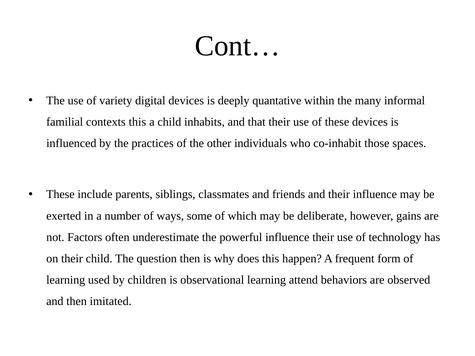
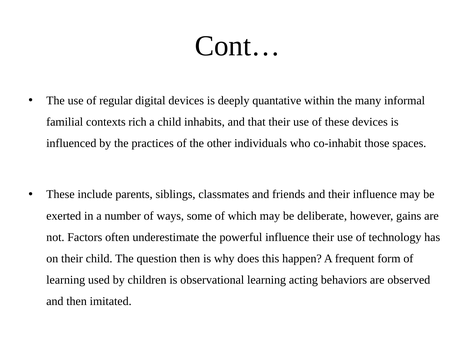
variety: variety -> regular (116, 101)
contexts this: this -> rich (138, 122)
attend: attend -> acting (303, 280)
